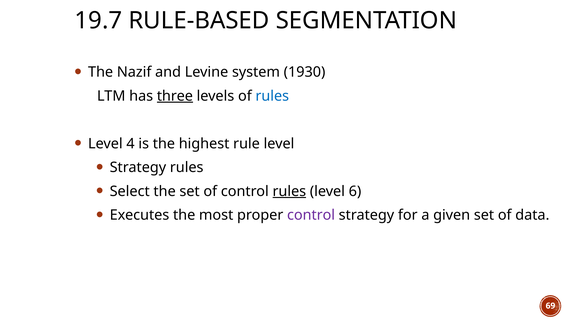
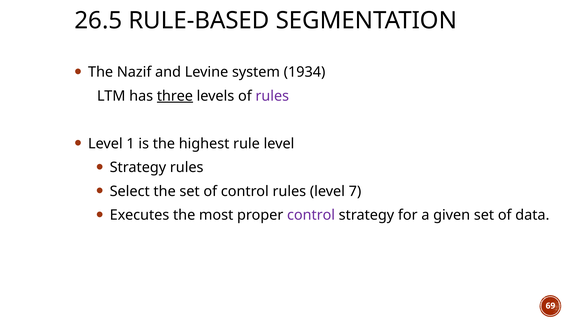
19.7: 19.7 -> 26.5 (98, 20)
1930: 1930 -> 1934 (305, 72)
rules colour: blue -> purple (272, 96)
4: 4 -> 1 (131, 143)
rules underline: present -> none (289, 191)
6: 6 -> 7 (355, 191)
